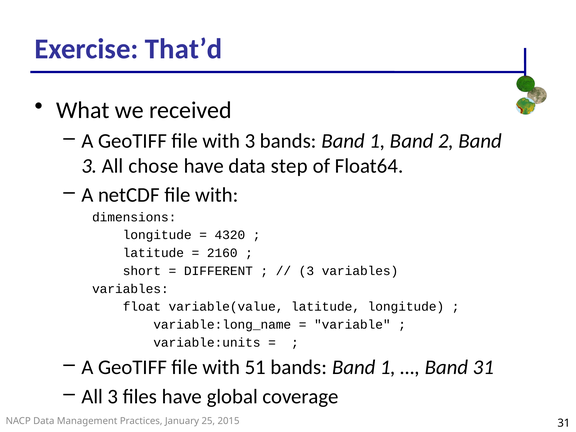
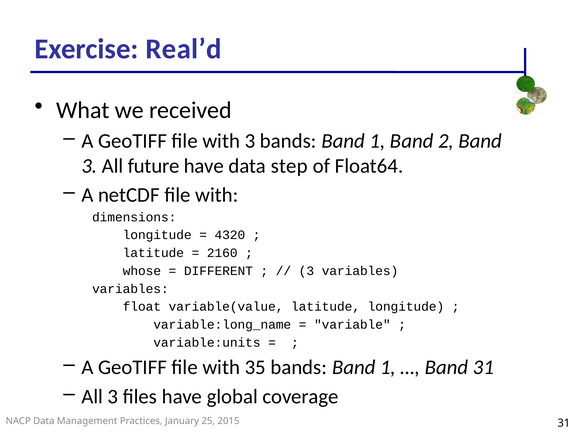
That’d: That’d -> Real’d (184, 49)
chose: chose -> future (154, 166)
short: short -> whose (142, 271)
51: 51 -> 35 (255, 367)
